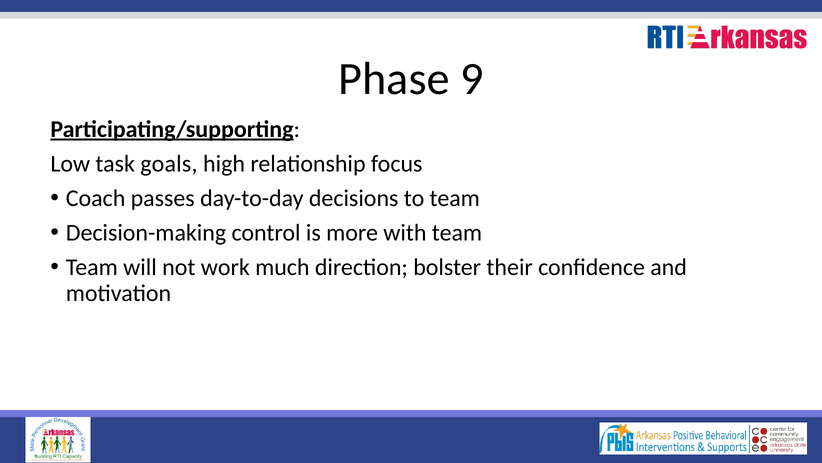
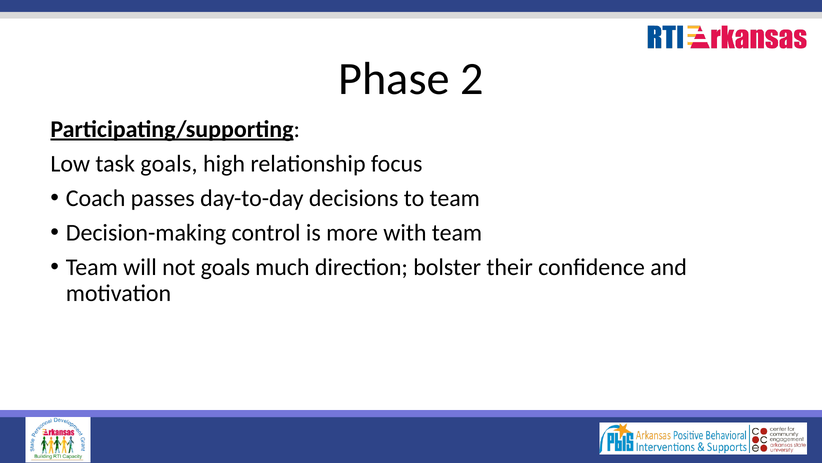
9: 9 -> 2 (472, 79)
not work: work -> goals (225, 267)
